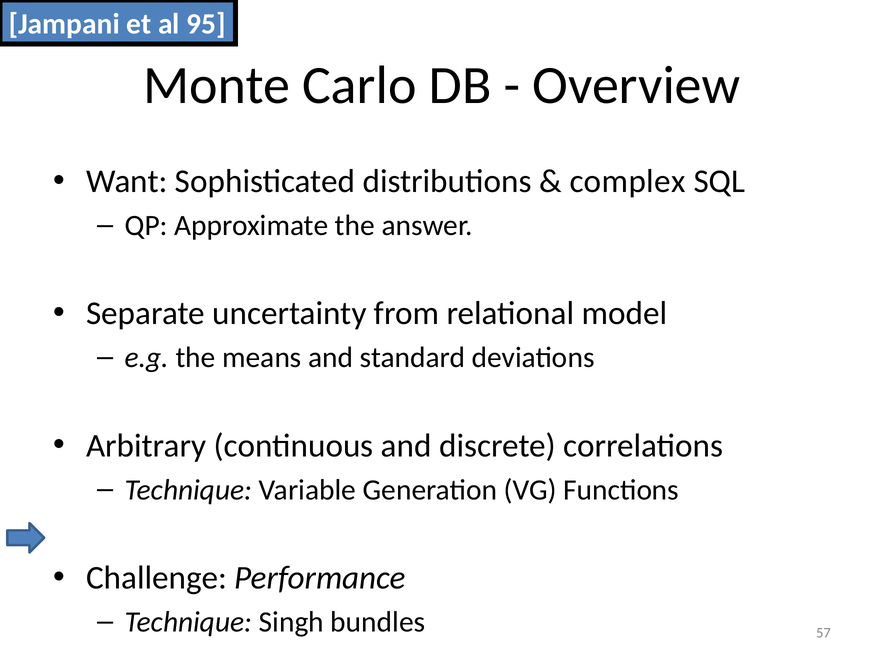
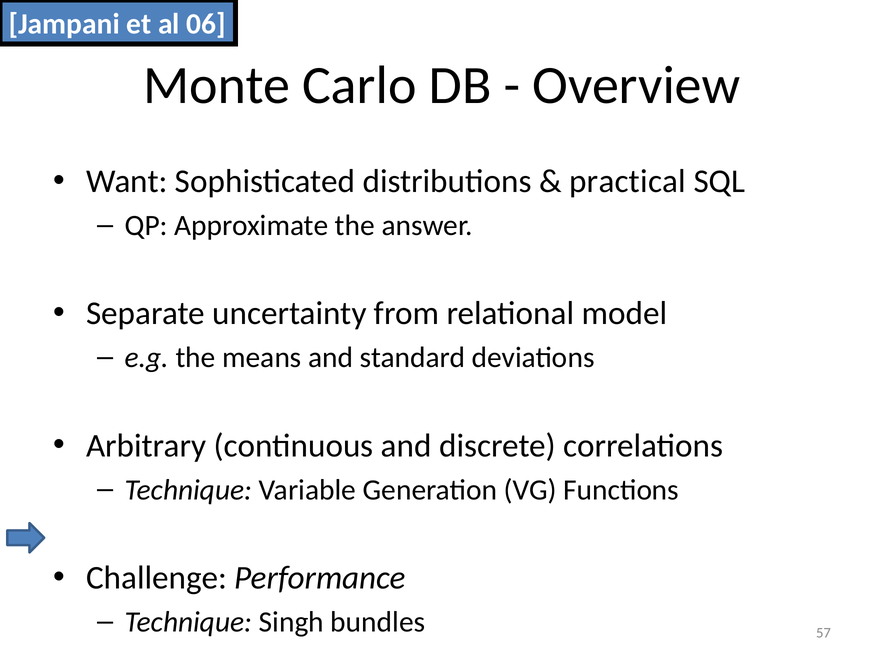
95: 95 -> 06 (206, 24)
complex: complex -> practical (628, 181)
